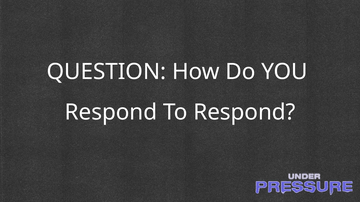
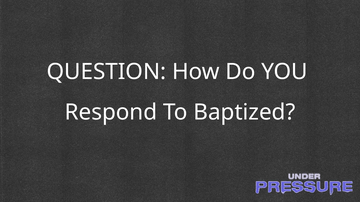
To Respond: Respond -> Baptized (244, 112)
